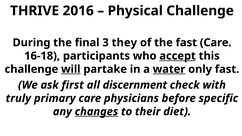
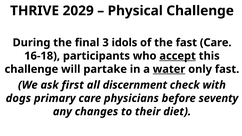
2016: 2016 -> 2029 (78, 11)
they: they -> idols (124, 43)
will underline: present -> none (71, 69)
truly: truly -> dogs (18, 98)
specific: specific -> seventy (218, 98)
changes underline: present -> none (96, 112)
